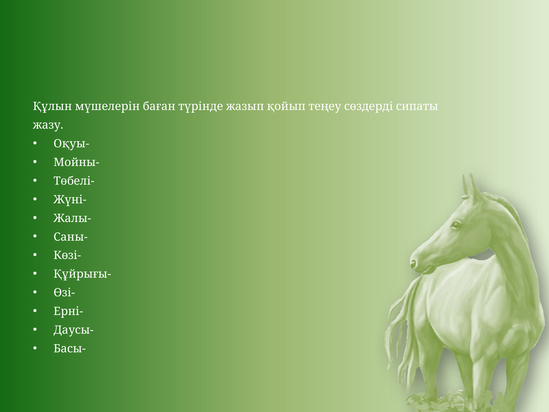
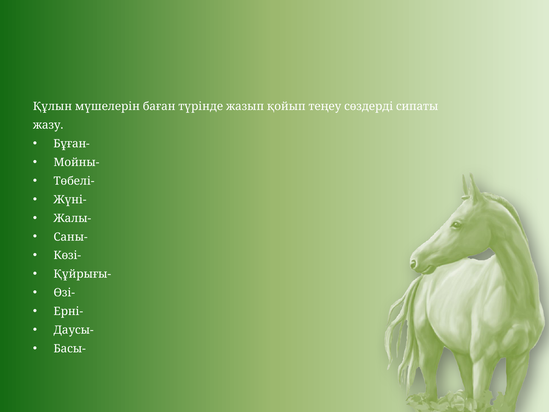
Оқуы-: Оқуы- -> Бұған- (72, 144)
